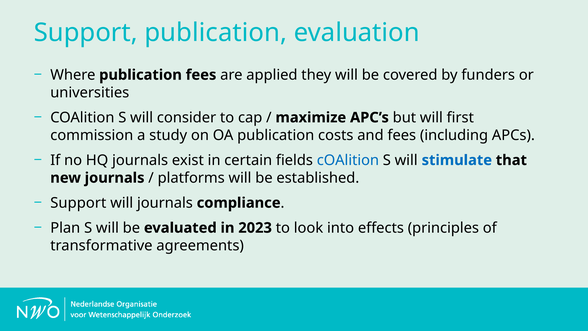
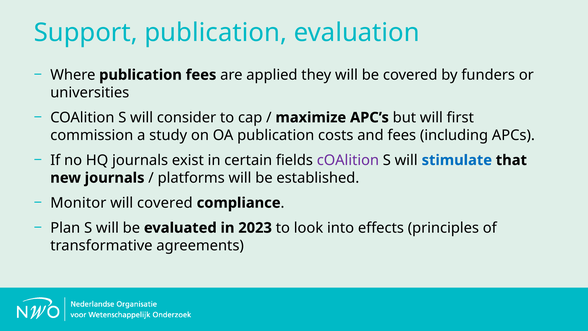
cOAlition colour: blue -> purple (348, 160)
Support: Support -> Monitor (78, 203)
will journals: journals -> covered (165, 203)
